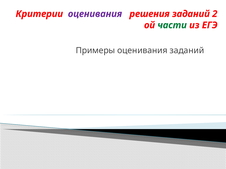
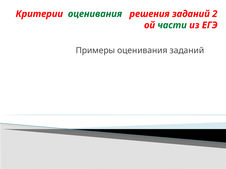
оценивания colour: purple -> green (95, 14)
